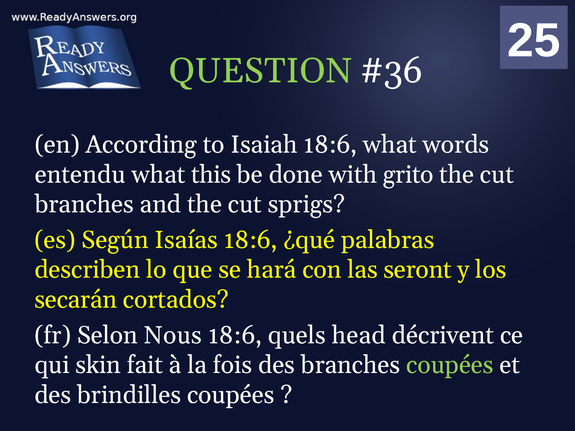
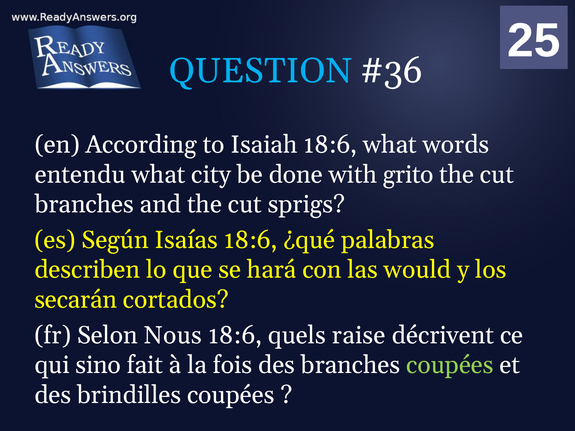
QUESTION colour: light green -> light blue (261, 71)
this: this -> city (211, 175)
seront: seront -> would (417, 270)
head: head -> raise (359, 336)
skin: skin -> sino (98, 365)
